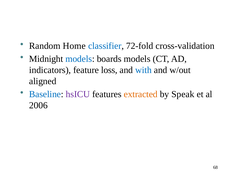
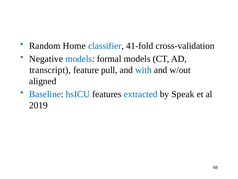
72-fold: 72-fold -> 41-fold (140, 46)
Midnight: Midnight -> Negative (46, 59)
boards: boards -> formal (109, 59)
indicators: indicators -> transcript (50, 70)
loss: loss -> pull (109, 70)
hsICU colour: purple -> blue (78, 94)
extracted colour: orange -> blue (141, 94)
2006: 2006 -> 2019 (38, 105)
